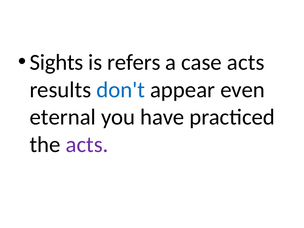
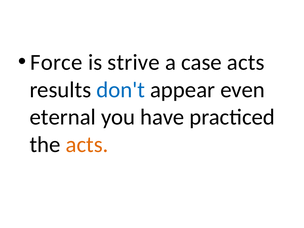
Sights: Sights -> Force (56, 62)
refers: refers -> strive (134, 62)
acts colour: purple -> orange (87, 144)
